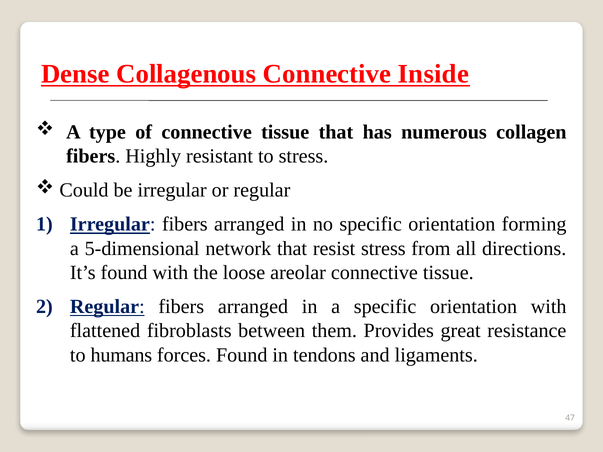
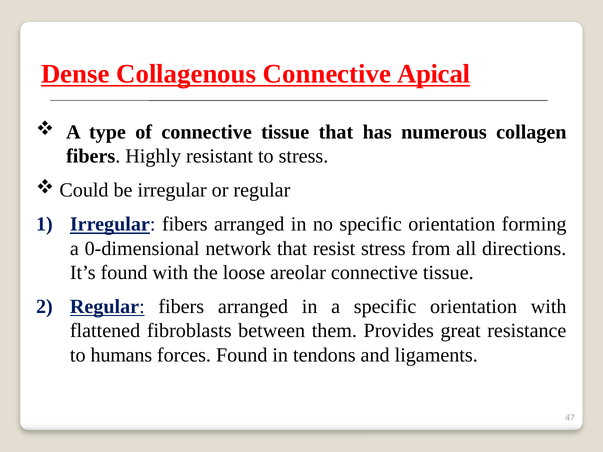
Inside: Inside -> Apical (434, 74)
5-dimensional: 5-dimensional -> 0-dimensional (142, 249)
